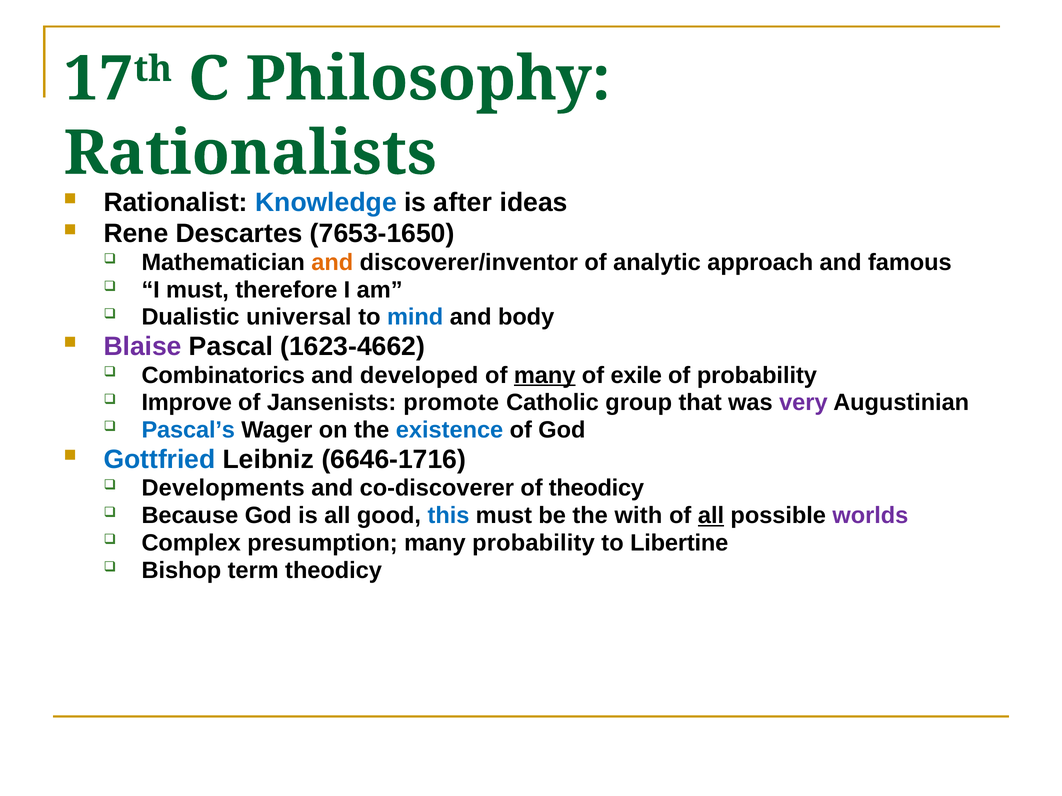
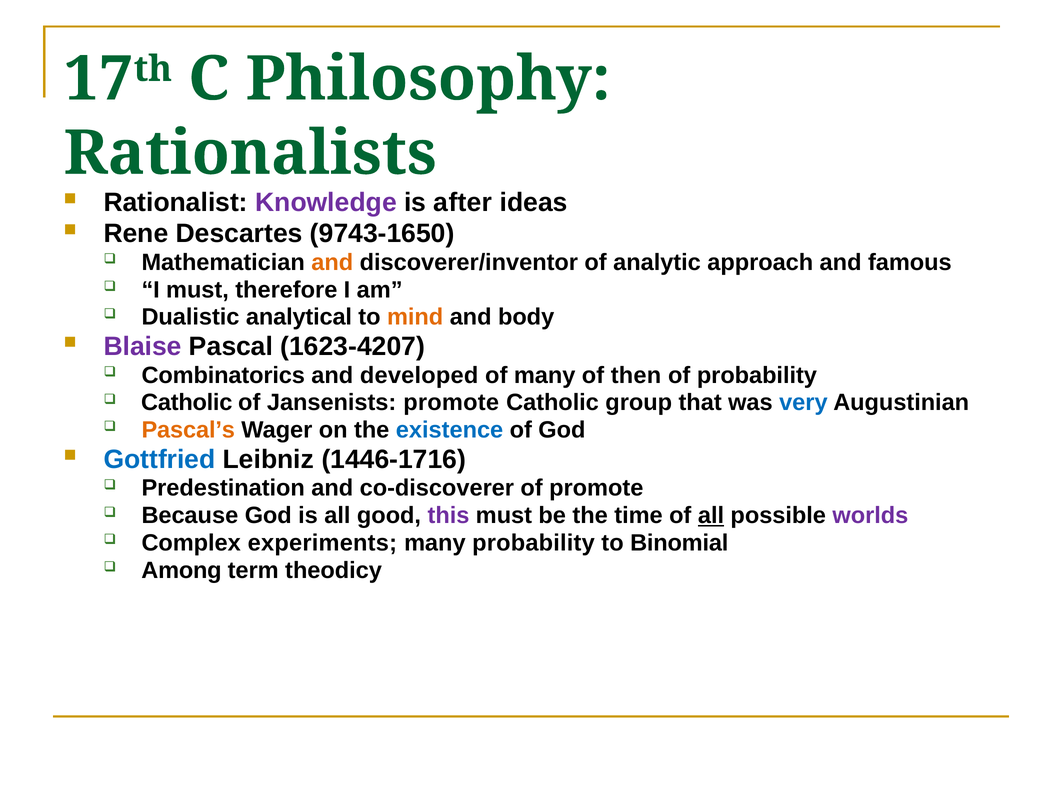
Knowledge colour: blue -> purple (326, 203)
7653-1650: 7653-1650 -> 9743-1650 (382, 234)
universal: universal -> analytical (299, 317)
mind colour: blue -> orange (415, 317)
1623-4662: 1623-4662 -> 1623-4207 (353, 347)
many underline: present -> none (545, 376)
exile: exile -> then (636, 376)
Improve: Improve -> Catholic (187, 403)
very colour: purple -> blue (803, 403)
Pascal’s colour: blue -> orange (188, 430)
6646-1716: 6646-1716 -> 1446-1716 (394, 460)
Developments: Developments -> Predestination (223, 488)
of theodicy: theodicy -> promote (596, 488)
this colour: blue -> purple (448, 516)
with: with -> time (639, 516)
presumption: presumption -> experiments (322, 543)
Libertine: Libertine -> Binomial (679, 543)
Bishop: Bishop -> Among (181, 571)
